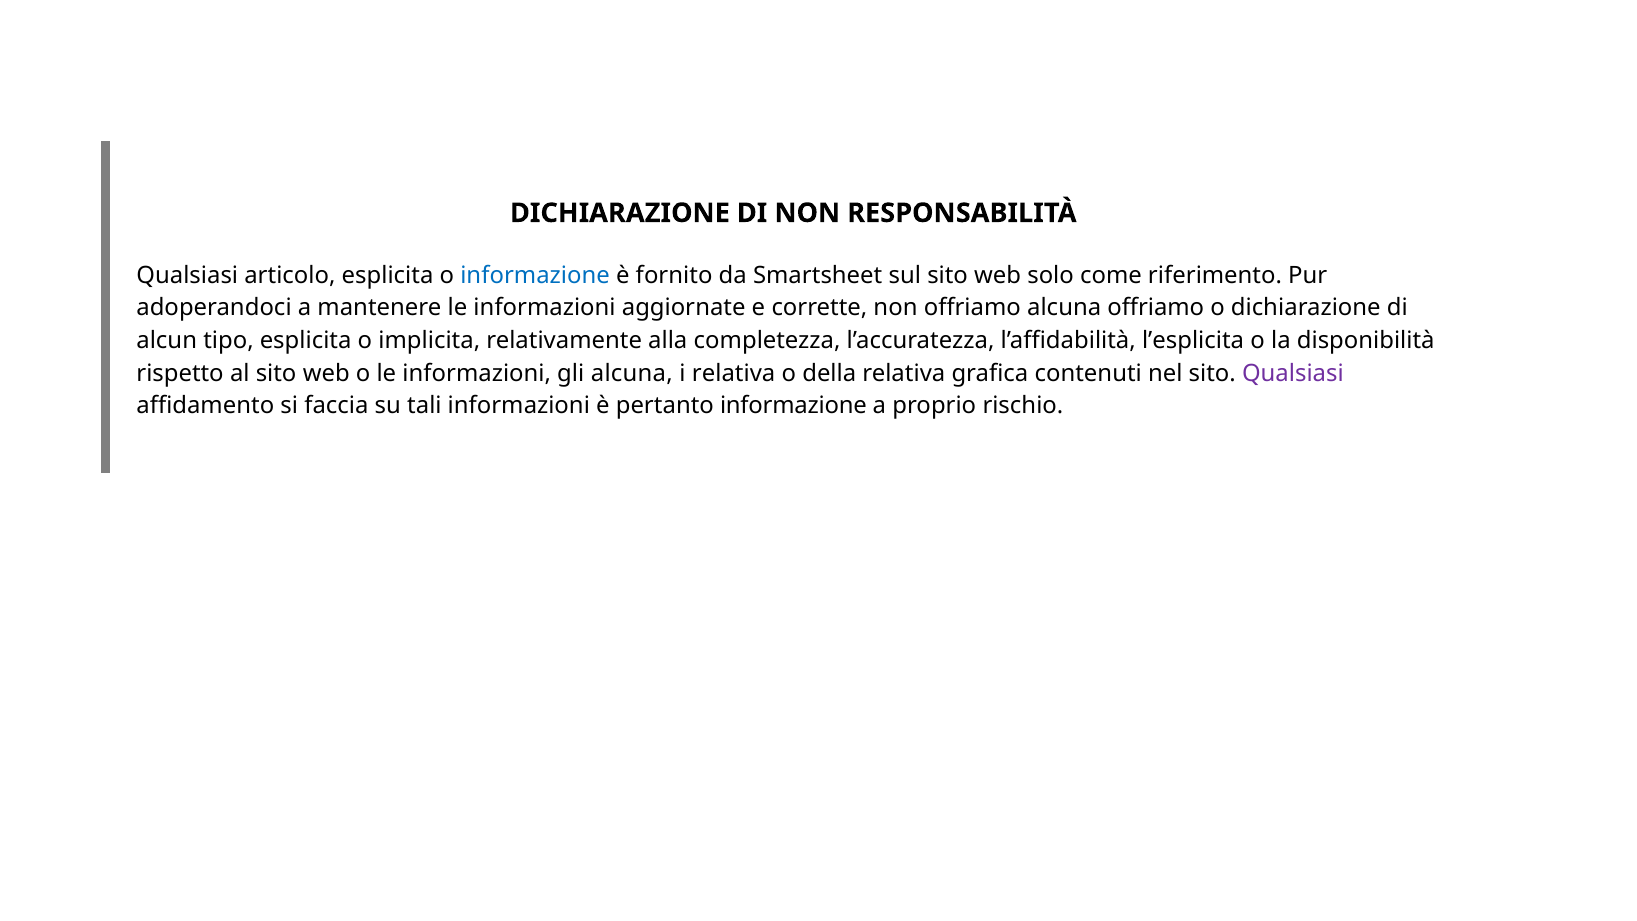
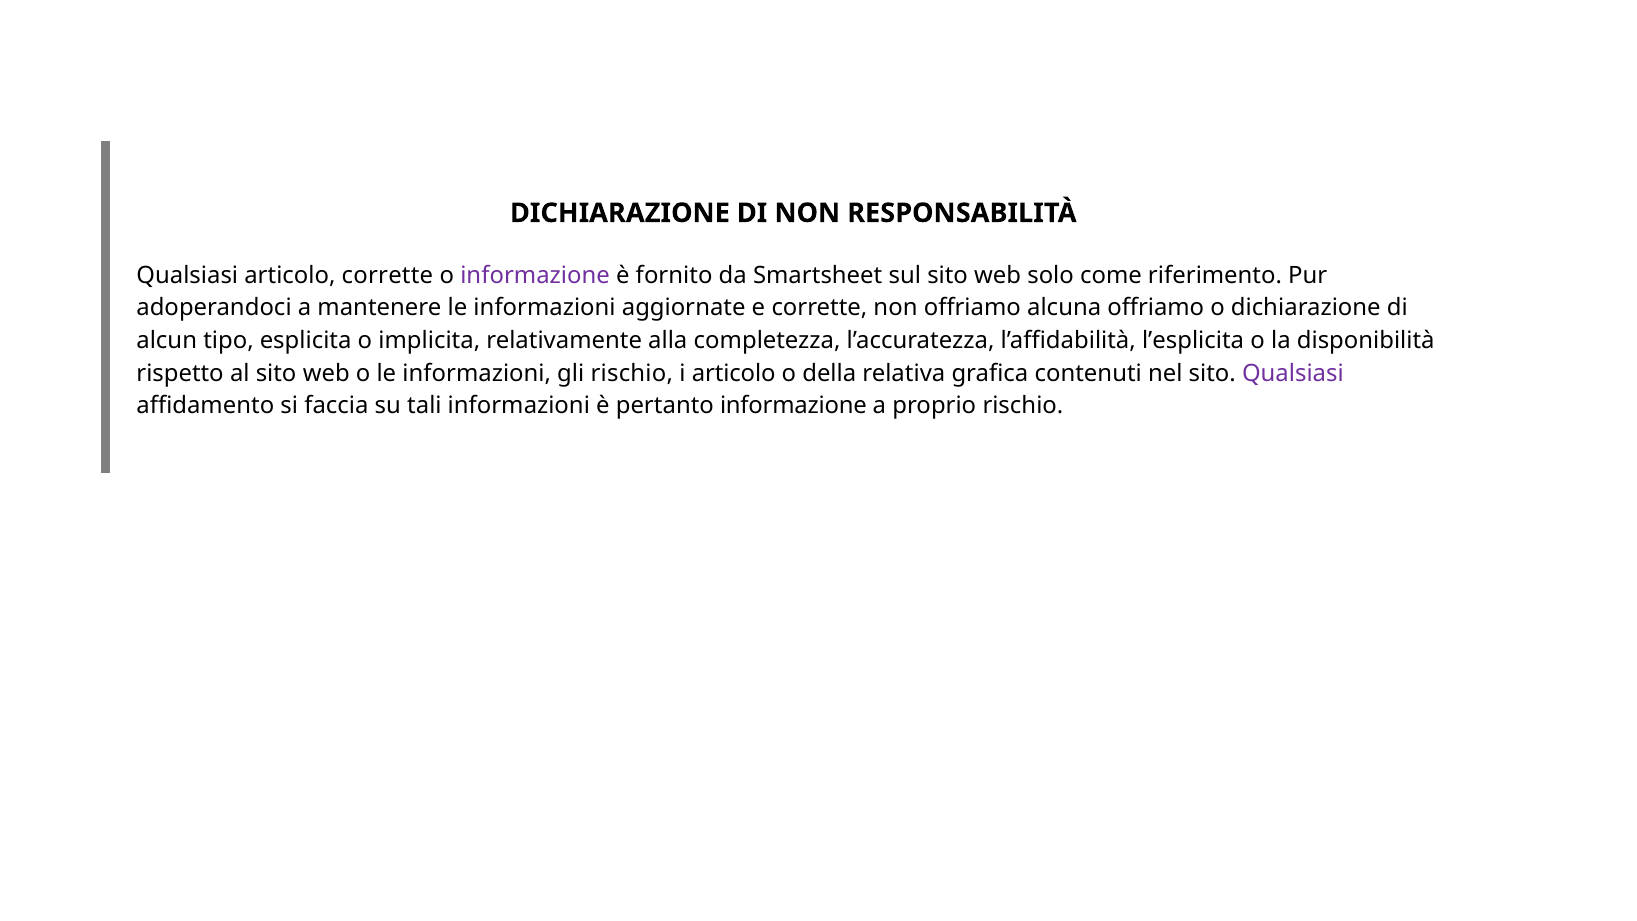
articolo esplicita: esplicita -> corrette (387, 276)
informazione colour: blue -> purple (535, 276)
gli alcuna: alcuna -> rischio (632, 373)
i relativa: relativa -> articolo (734, 373)
